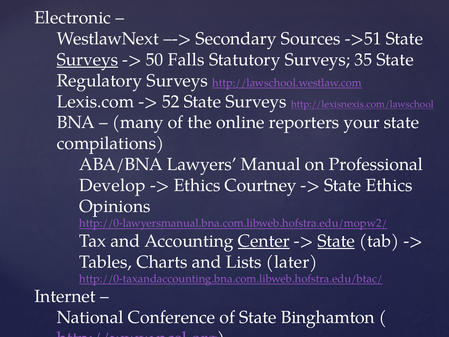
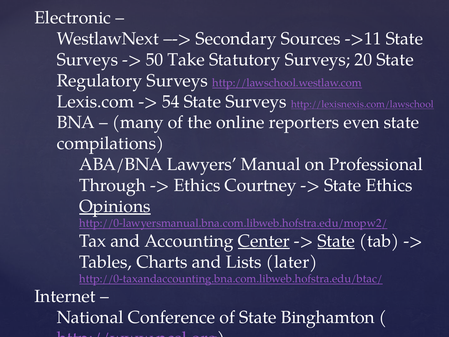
->51: ->51 -> ->11 (363, 39)
Surveys underline: present -> none (87, 60)
Falls: Falls -> Take (186, 60)
35: 35 -> 20 (363, 60)
52: 52 -> 54 (171, 102)
your: your -> even (362, 122)
Develop: Develop -> Through (113, 185)
Opinions underline: none -> present (115, 206)
